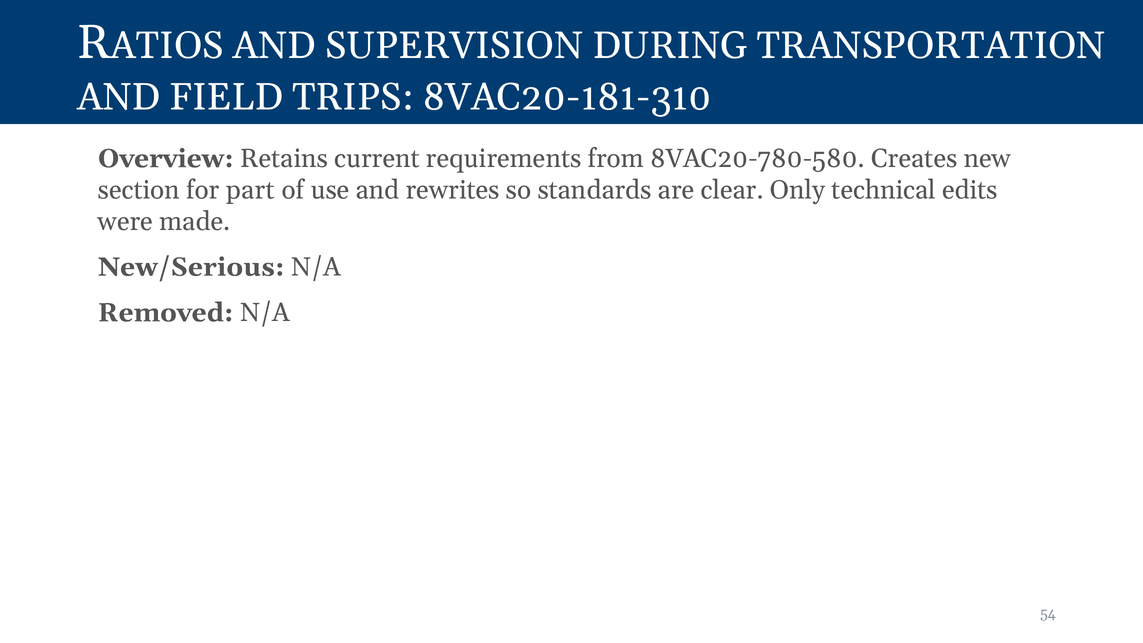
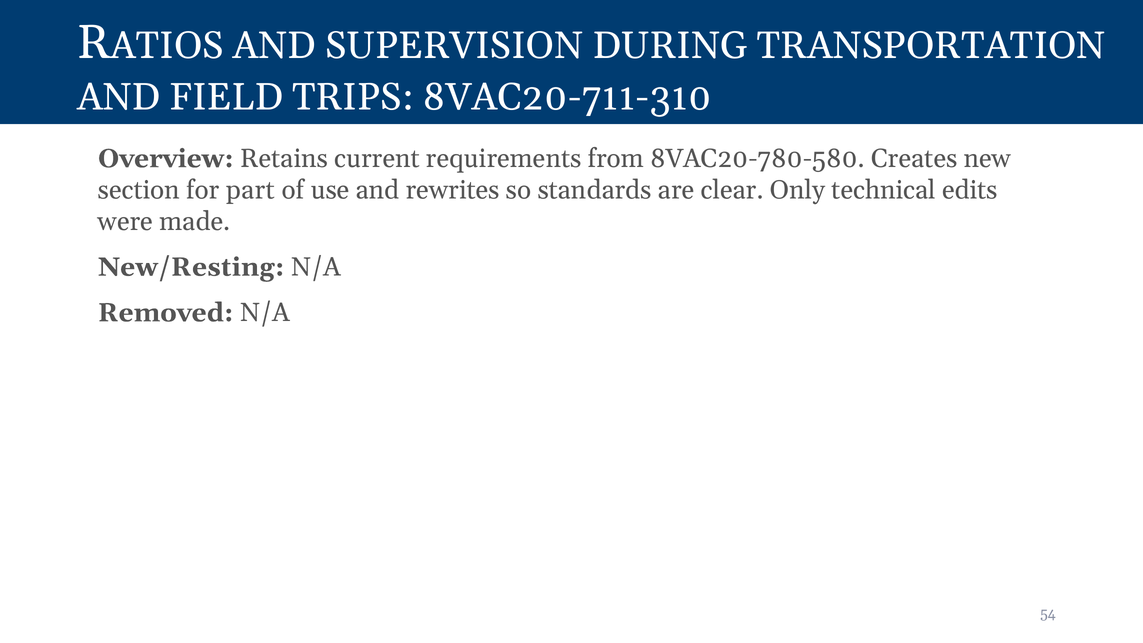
8VAC20-181-310: 8VAC20-181-310 -> 8VAC20-711-310 (567, 97)
New/Serious: New/Serious -> New/Resting (191, 267)
